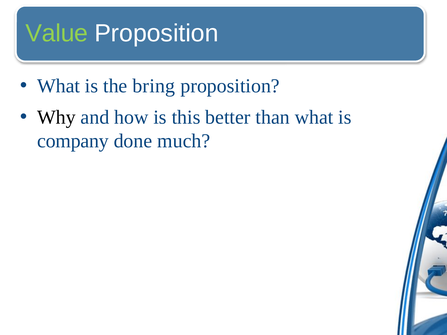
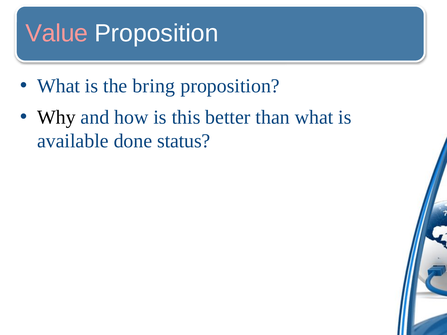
Value colour: light green -> pink (57, 33)
company: company -> available (73, 141)
much: much -> status (184, 141)
